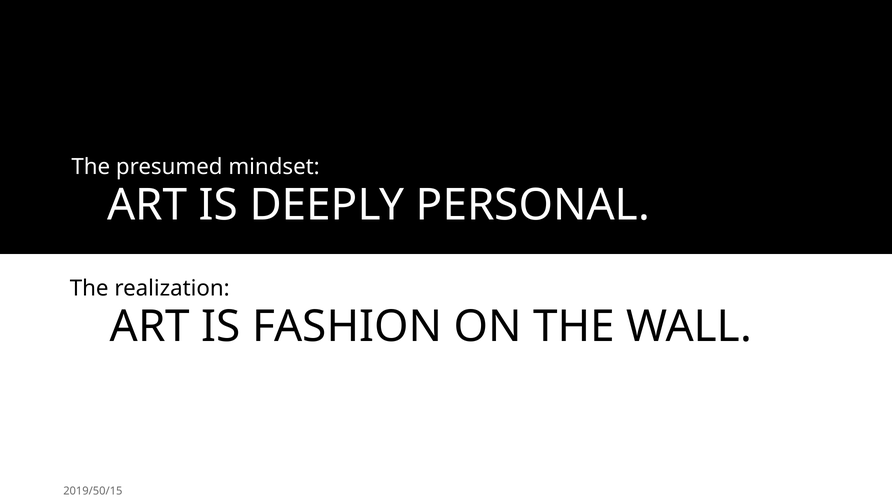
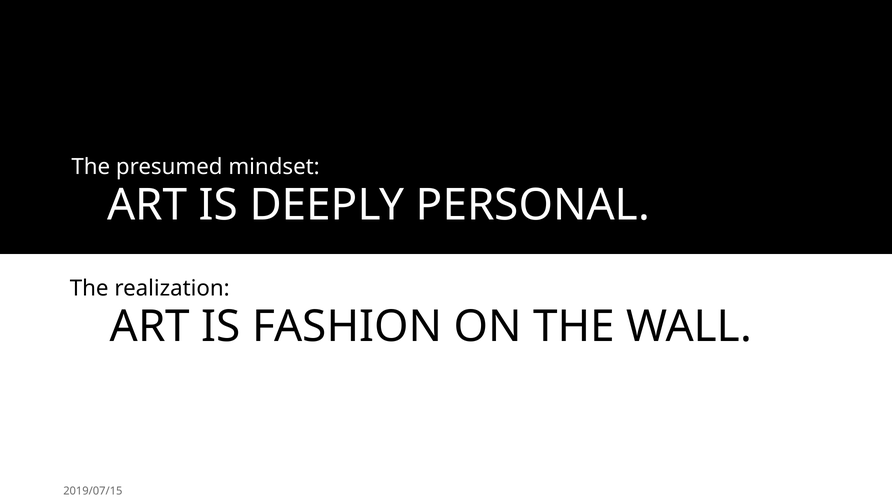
2019/50/15: 2019/50/15 -> 2019/07/15 (93, 491)
